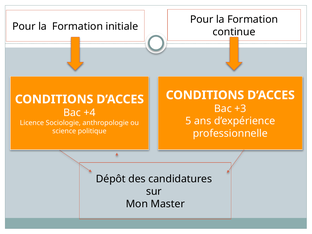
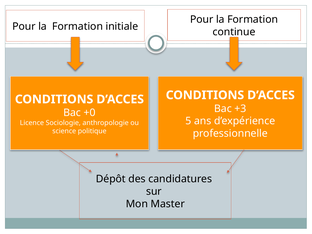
+4: +4 -> +0 (90, 113)
